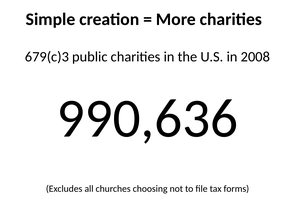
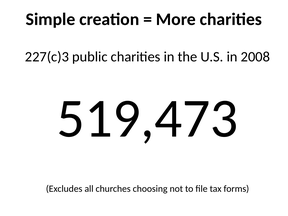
679(c)3: 679(c)3 -> 227(c)3 (47, 57)
990,636: 990,636 -> 519,473 (147, 119)
